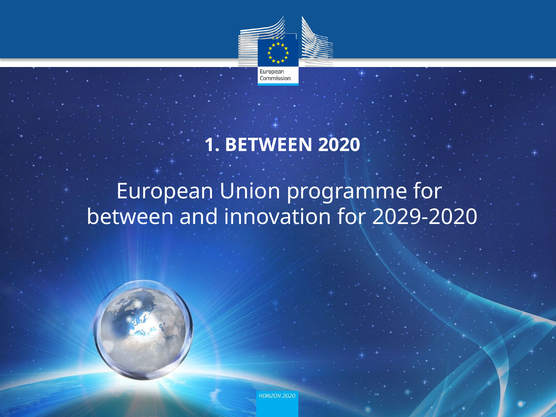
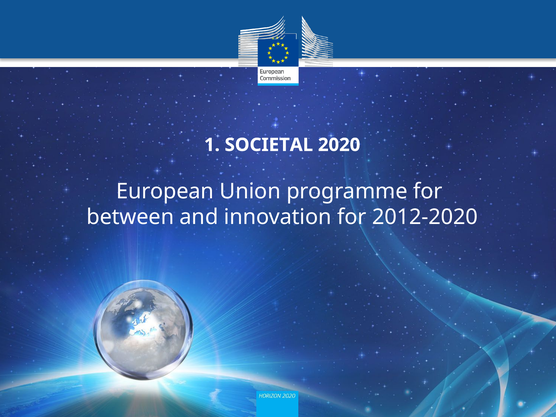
1 BETWEEN: BETWEEN -> SOCIETAL (269, 145)
2029-2020: 2029-2020 -> 2012-2020 (425, 217)
